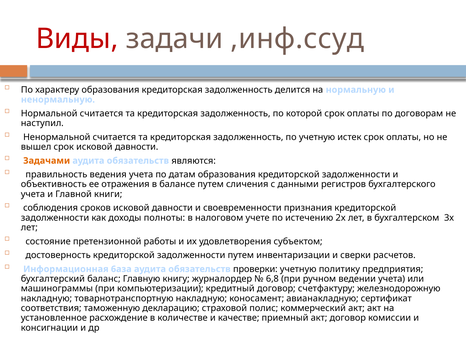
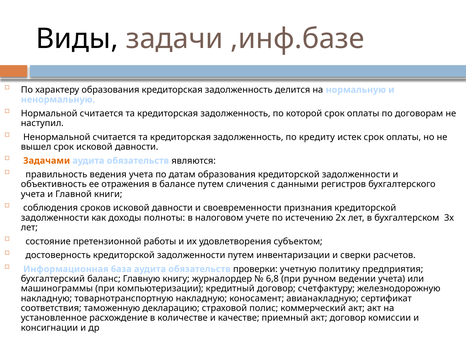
Виды colour: red -> black (77, 39)
,инф.ссуд: ,инф.ссуд -> ,инф.базе (298, 39)
по учетную: учетную -> кредиту (317, 137)
